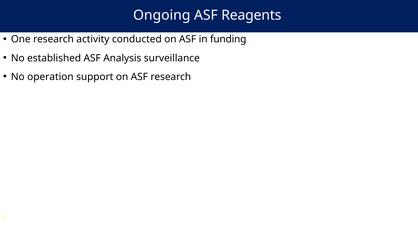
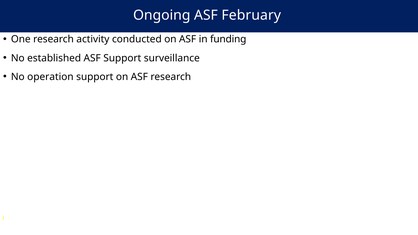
Reagents: Reagents -> February (251, 15)
ASF Analysis: Analysis -> Support (122, 58)
